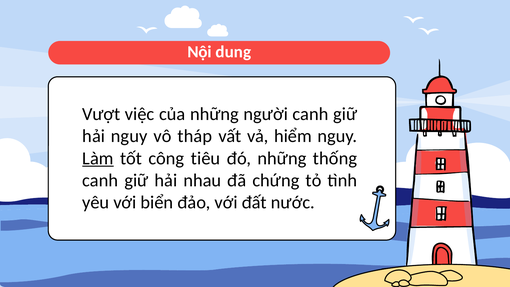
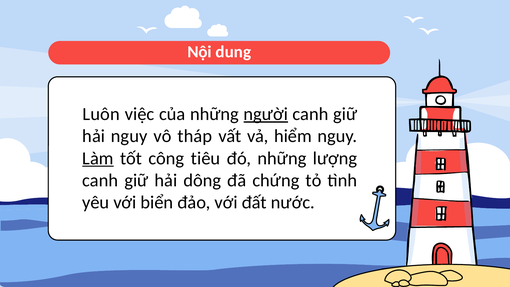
Vượt: Vượt -> Luôn (101, 114)
người underline: none -> present (266, 114)
thống: thống -> lượng (335, 158)
nhau: nhau -> dông (202, 180)
